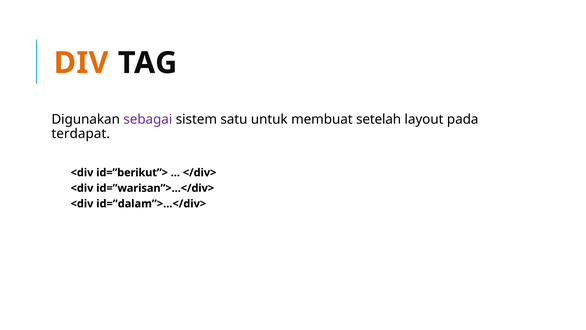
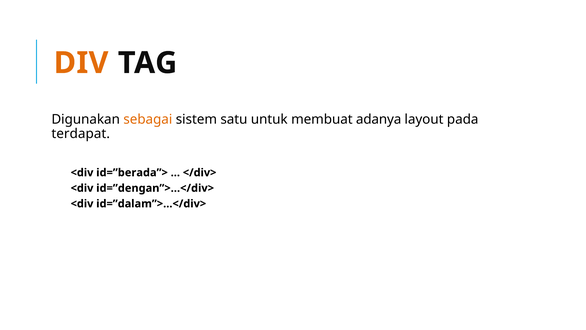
sebagai colour: purple -> orange (148, 119)
setelah: setelah -> adanya (379, 119)
id=”berikut”>: id=”berikut”> -> id=”berada”> (132, 172)
id=”warisan”>...</div>: id=”warisan”>...</div> -> id=”dengan”>...</div> (155, 188)
